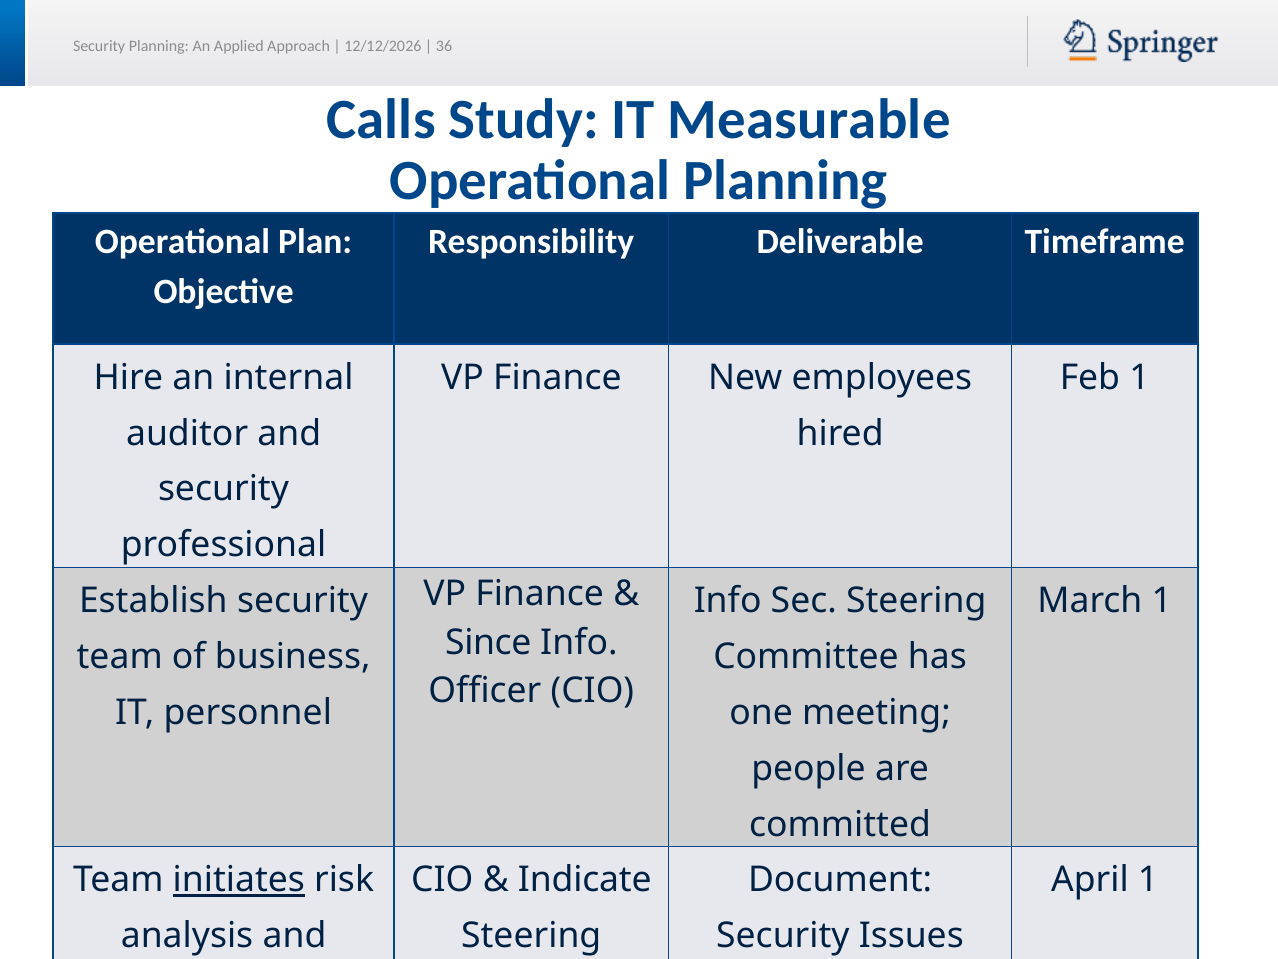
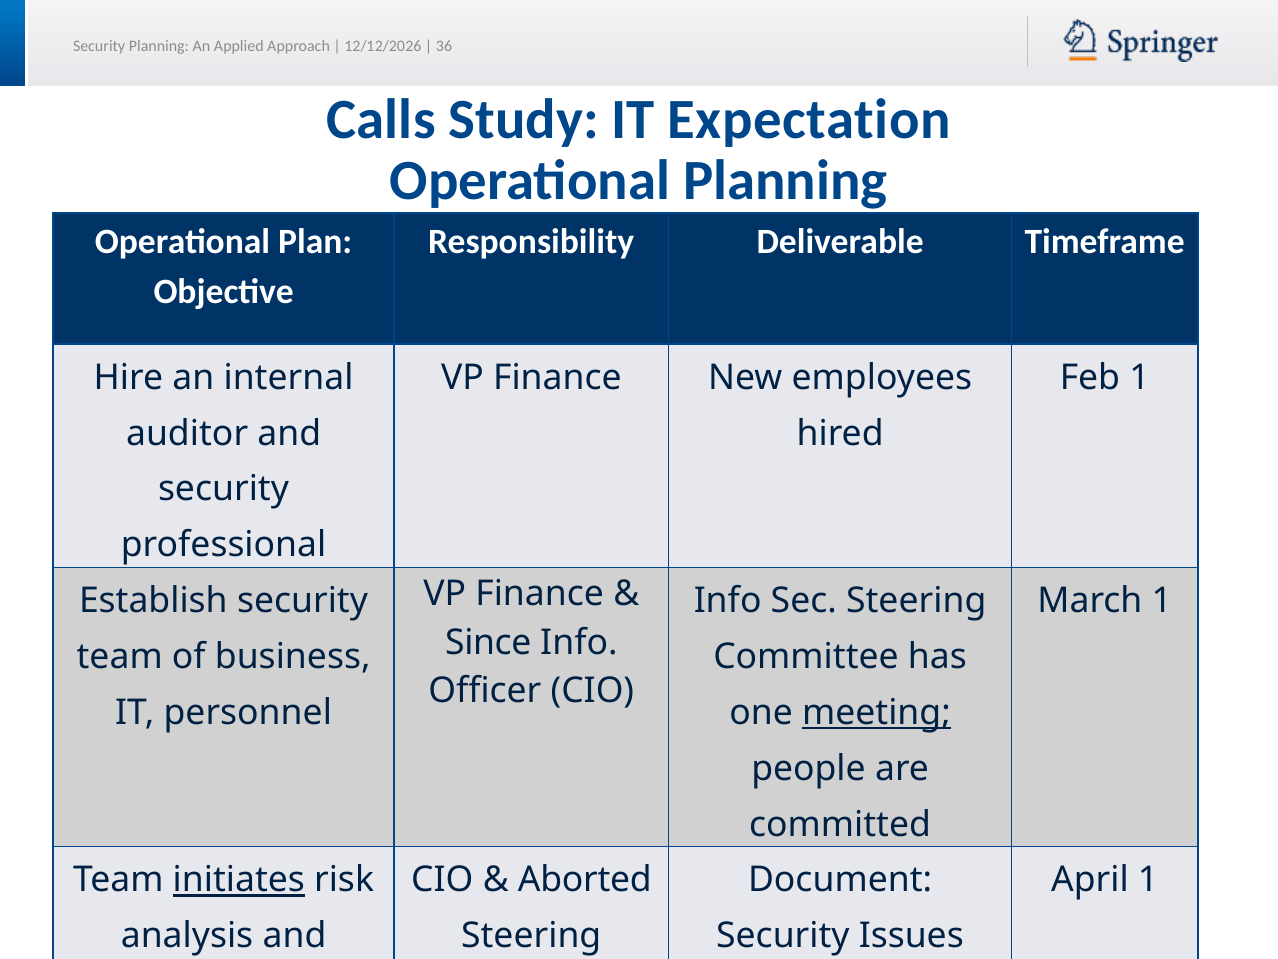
Measurable: Measurable -> Expectation (809, 119)
meeting underline: none -> present (876, 712)
Indicate: Indicate -> Aborted (585, 880)
